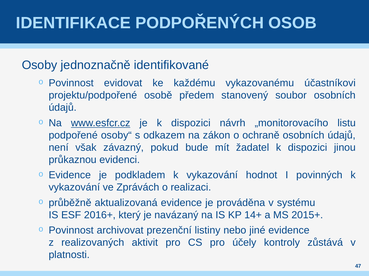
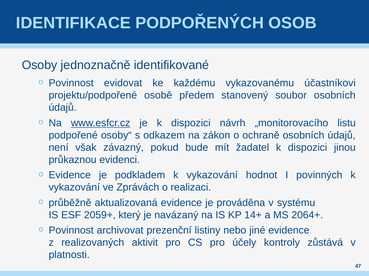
2016+: 2016+ -> 2059+ (100, 216)
2015+: 2015+ -> 2064+ (307, 216)
